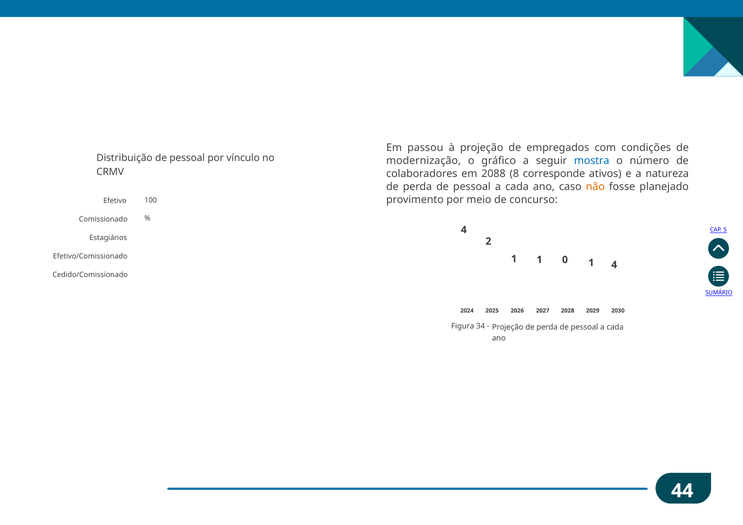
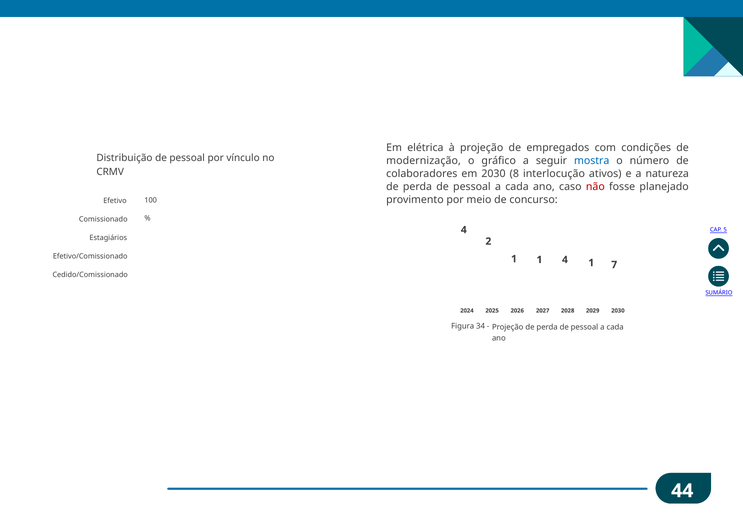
passou: passou -> elétrica (425, 148)
em 2088: 2088 -> 2030 (494, 174)
corresponde: corresponde -> interlocução (554, 174)
não colour: orange -> red (595, 187)
1 0: 0 -> 4 (565, 260)
1 4: 4 -> 7 (614, 265)
